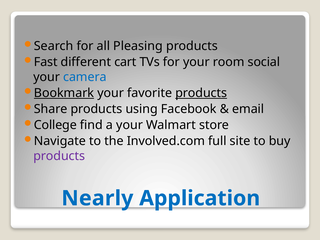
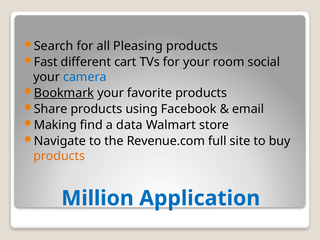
products underline: present -> none (201, 93)
College: College -> Making (55, 125)
a your: your -> data (129, 125)
Involved.com: Involved.com -> Revenue.com (166, 141)
products colour: purple -> orange (59, 156)
Nearly: Nearly -> Million (98, 198)
